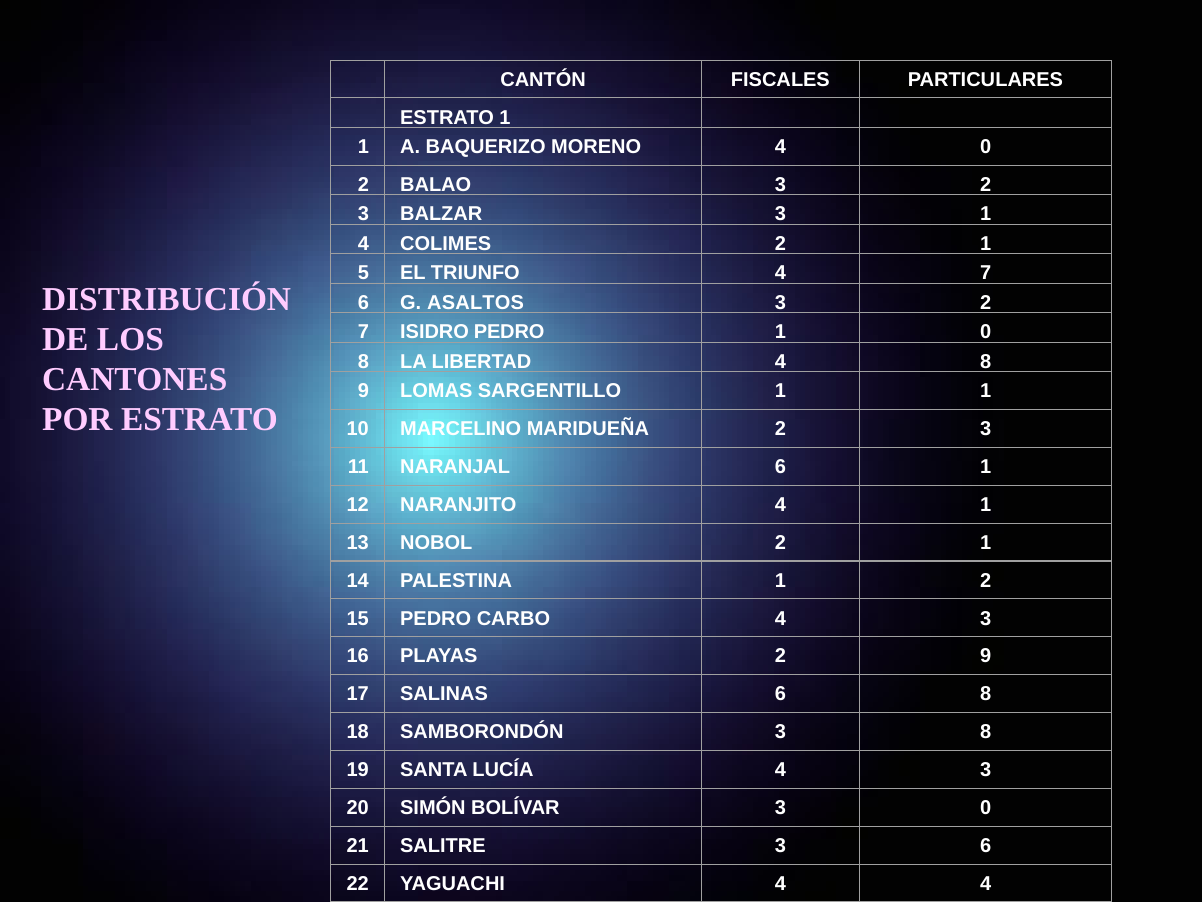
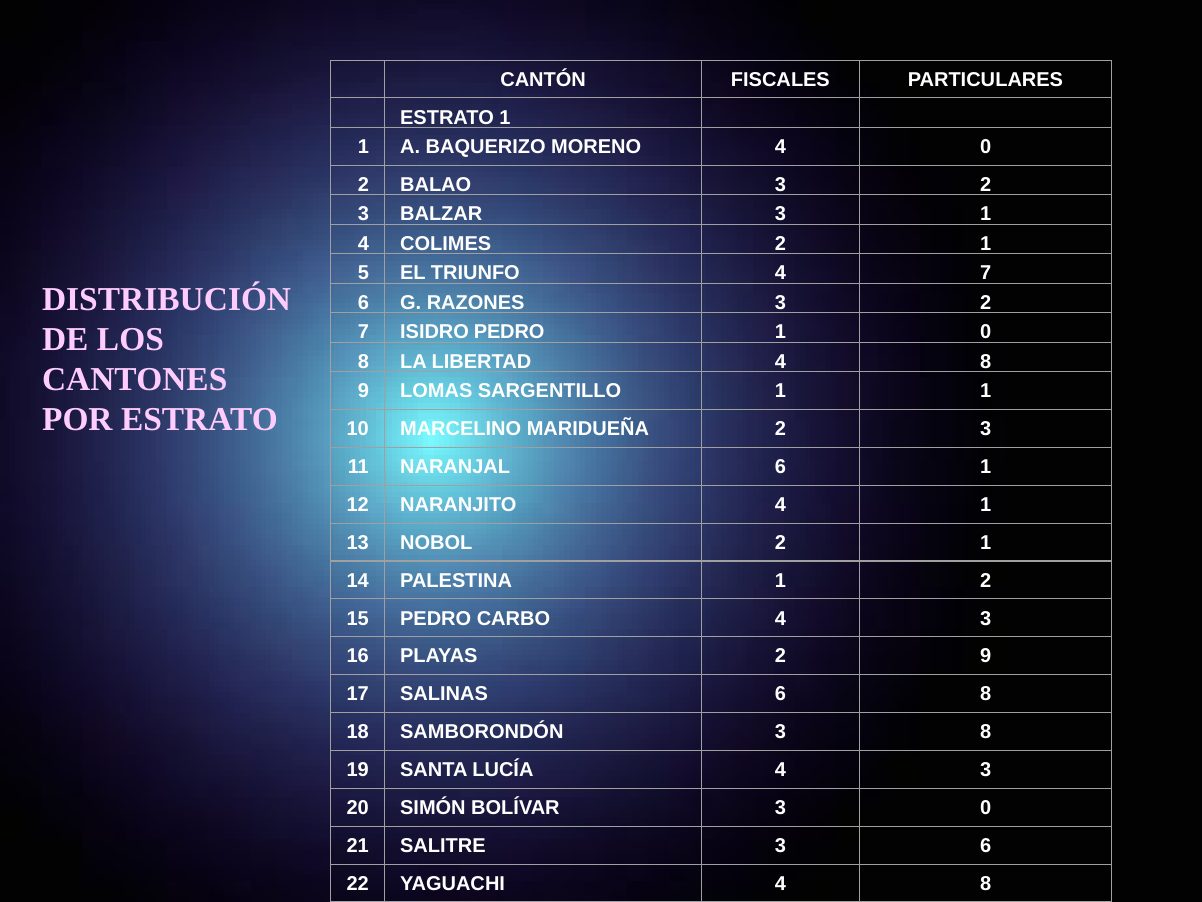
ASALTOS: ASALTOS -> RAZONES (476, 303)
YAGUACHI 4 4: 4 -> 8 (986, 883)
